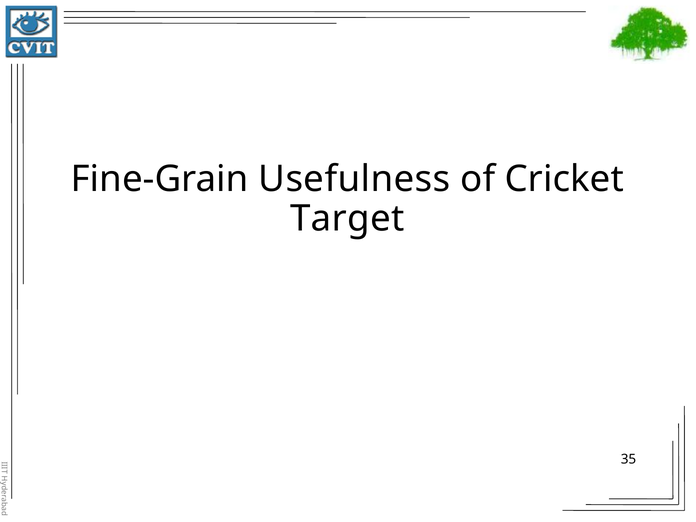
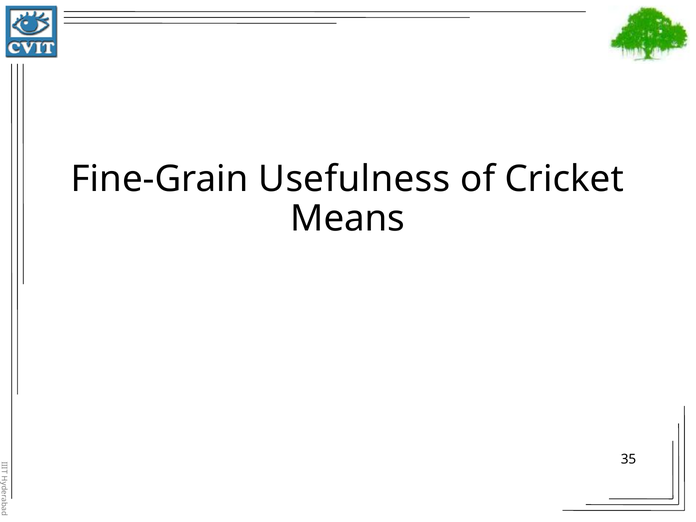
Target: Target -> Means (348, 219)
